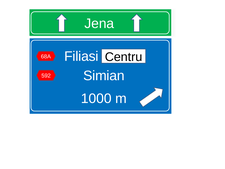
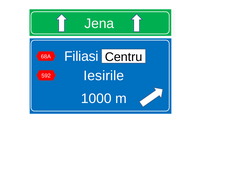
Simian: Simian -> Iesirile (104, 76)
